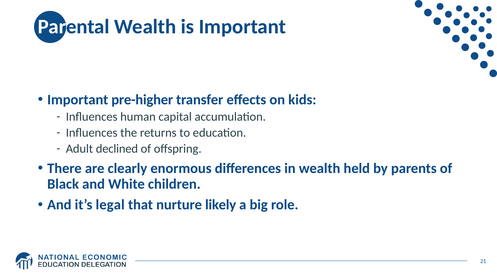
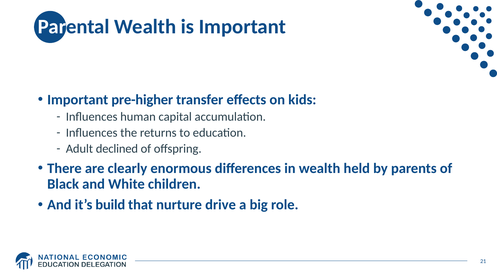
legal: legal -> build (110, 205)
likely: likely -> drive (221, 205)
